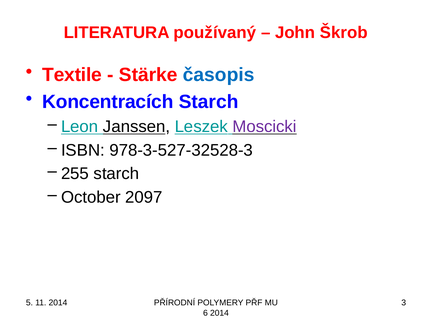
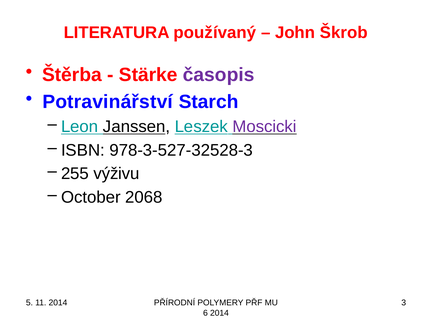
Textile: Textile -> Štěrba (72, 75)
časopis colour: blue -> purple (219, 75)
Koncentracích: Koncentracích -> Potravinářství (108, 102)
starch: starch -> výživu (117, 174)
2097: 2097 -> 2068 (144, 197)
